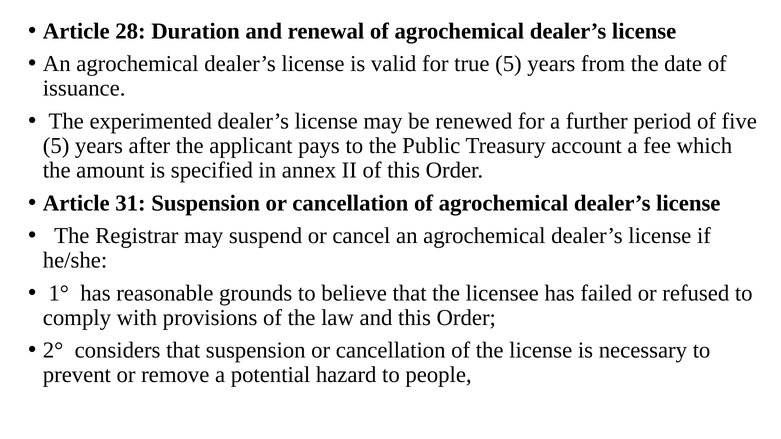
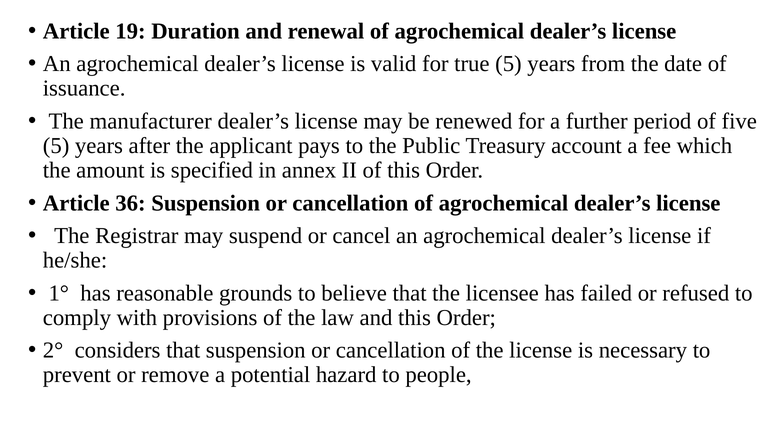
28: 28 -> 19 (130, 31)
experimented: experimented -> manufacturer (151, 121)
31: 31 -> 36 (130, 203)
